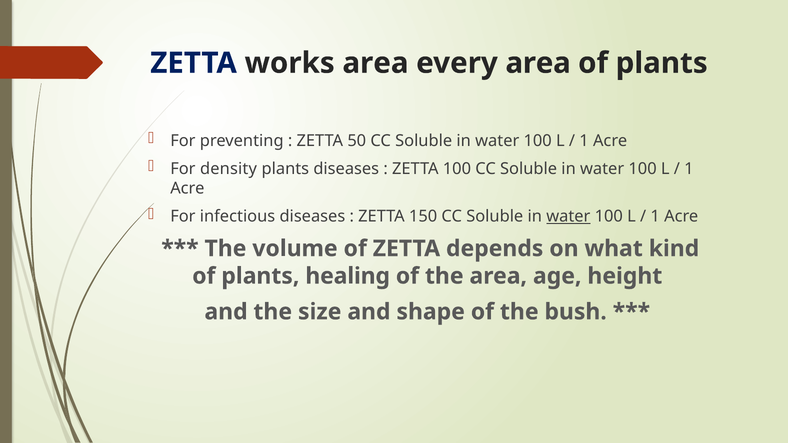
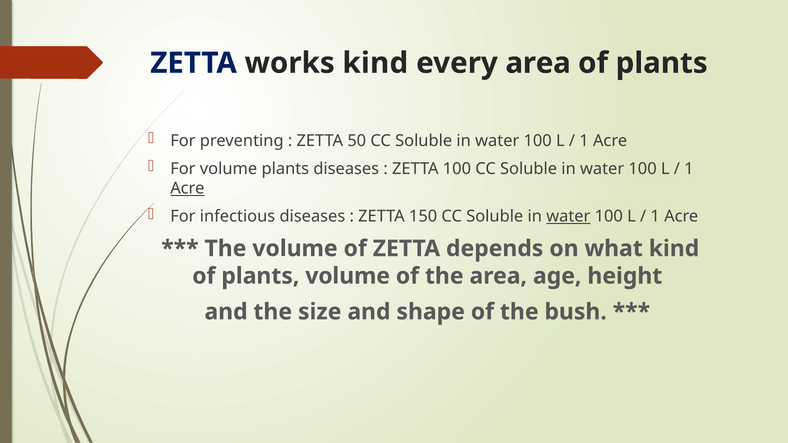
works area: area -> kind (375, 63)
For density: density -> volume (229, 169)
Acre underline: none -> present (187, 188)
plants healing: healing -> volume (348, 276)
